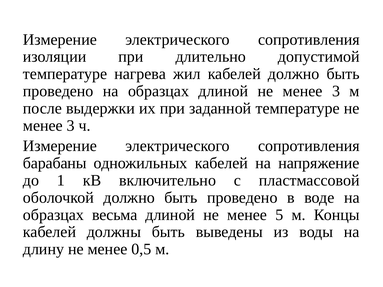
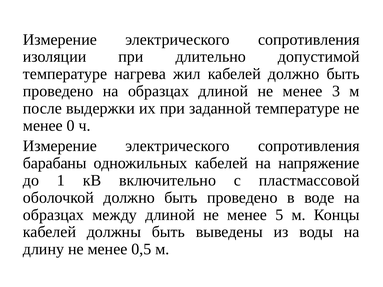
3: 3 -> 0 (71, 126)
весьма: весьма -> между (115, 215)
